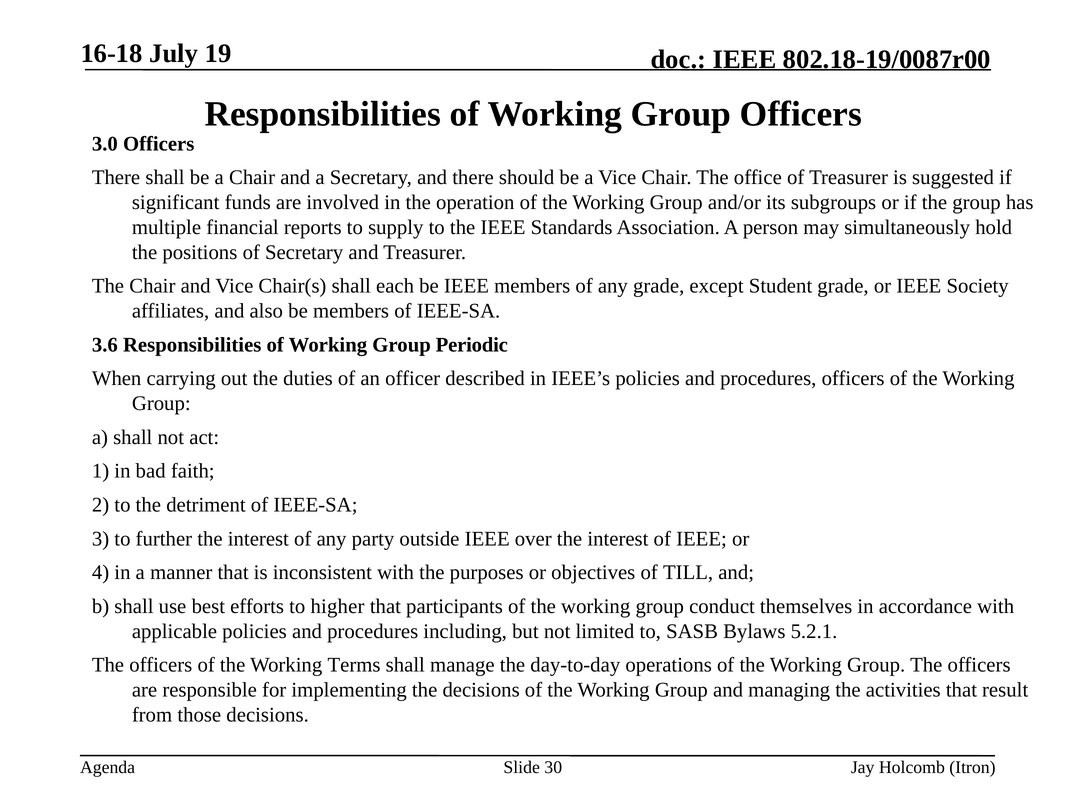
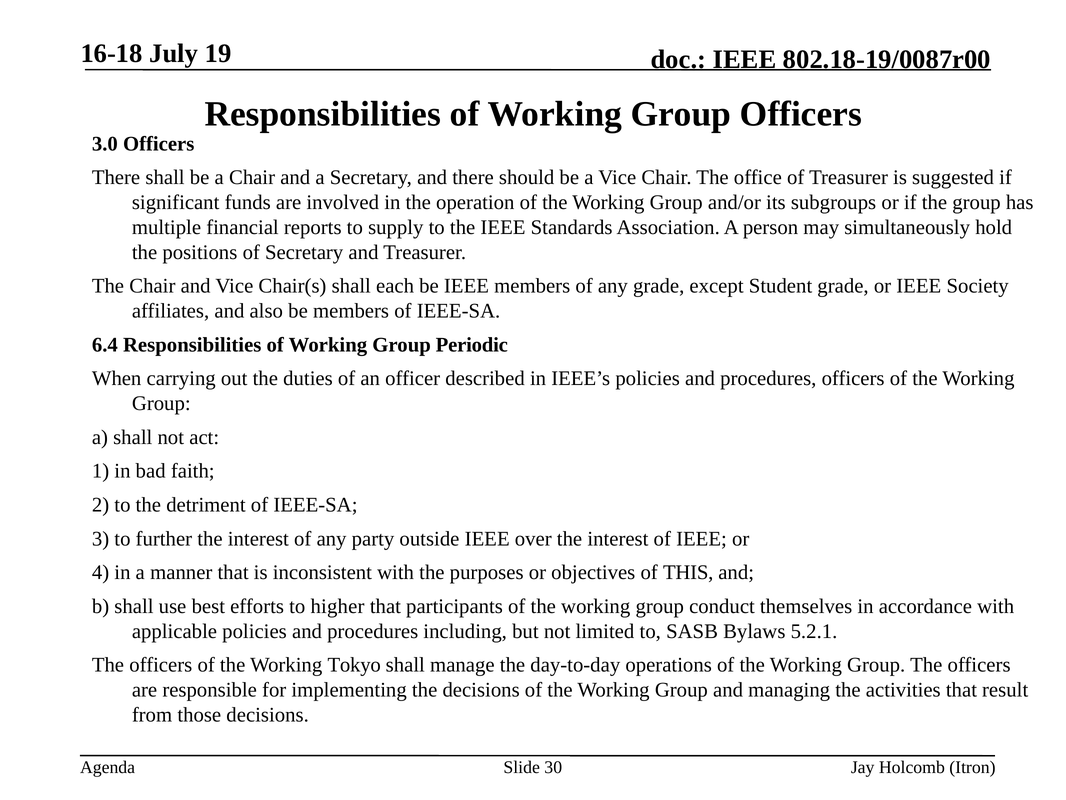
3.6: 3.6 -> 6.4 (105, 345)
TILL: TILL -> THIS (688, 572)
Terms: Terms -> Tokyo (354, 665)
